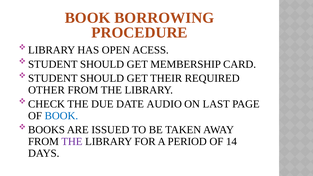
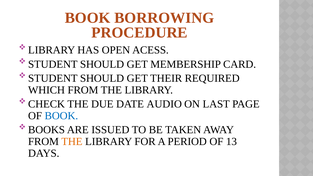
OTHER: OTHER -> WHICH (47, 90)
THE colour: purple -> orange (72, 142)
14: 14 -> 13 (231, 142)
